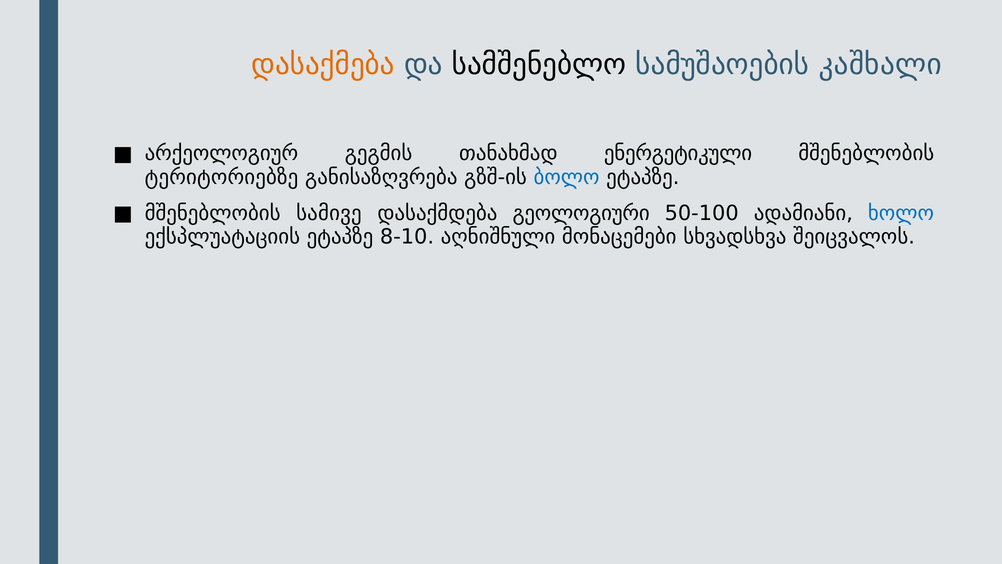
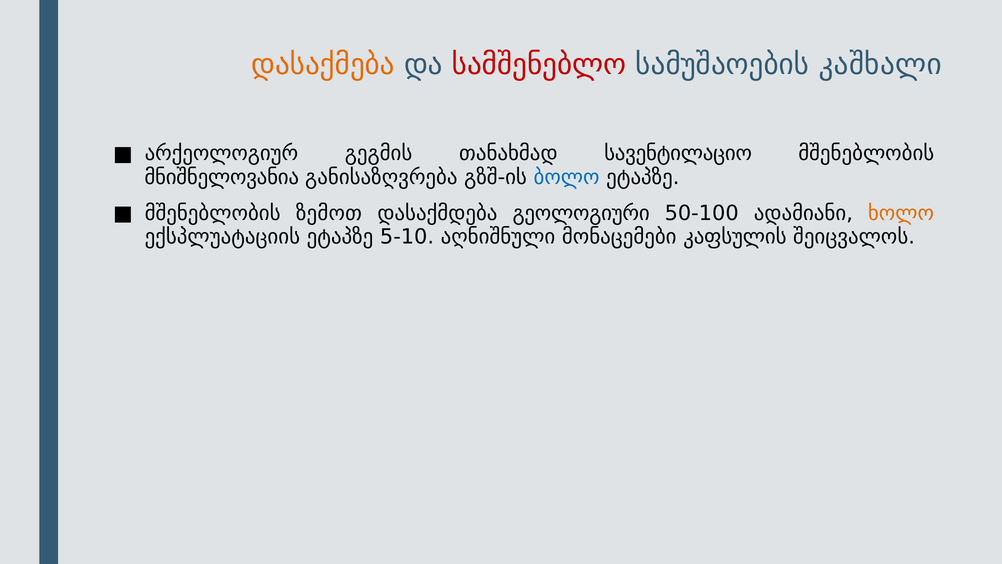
სამშენებლო colour: black -> red (539, 65)
ენერგეტიკული: ენერგეტიკული -> სავენტილაციო (678, 153)
ტერიტორიებზე: ტერიტორიებზე -> მნიშნელოვანია (222, 177)
სამივე: სამივე -> ზემოთ (329, 213)
ხოლო colour: blue -> orange (901, 213)
8-10: 8-10 -> 5-10 (407, 237)
სხვადსხვა: სხვადსხვა -> კაფსულის (735, 237)
